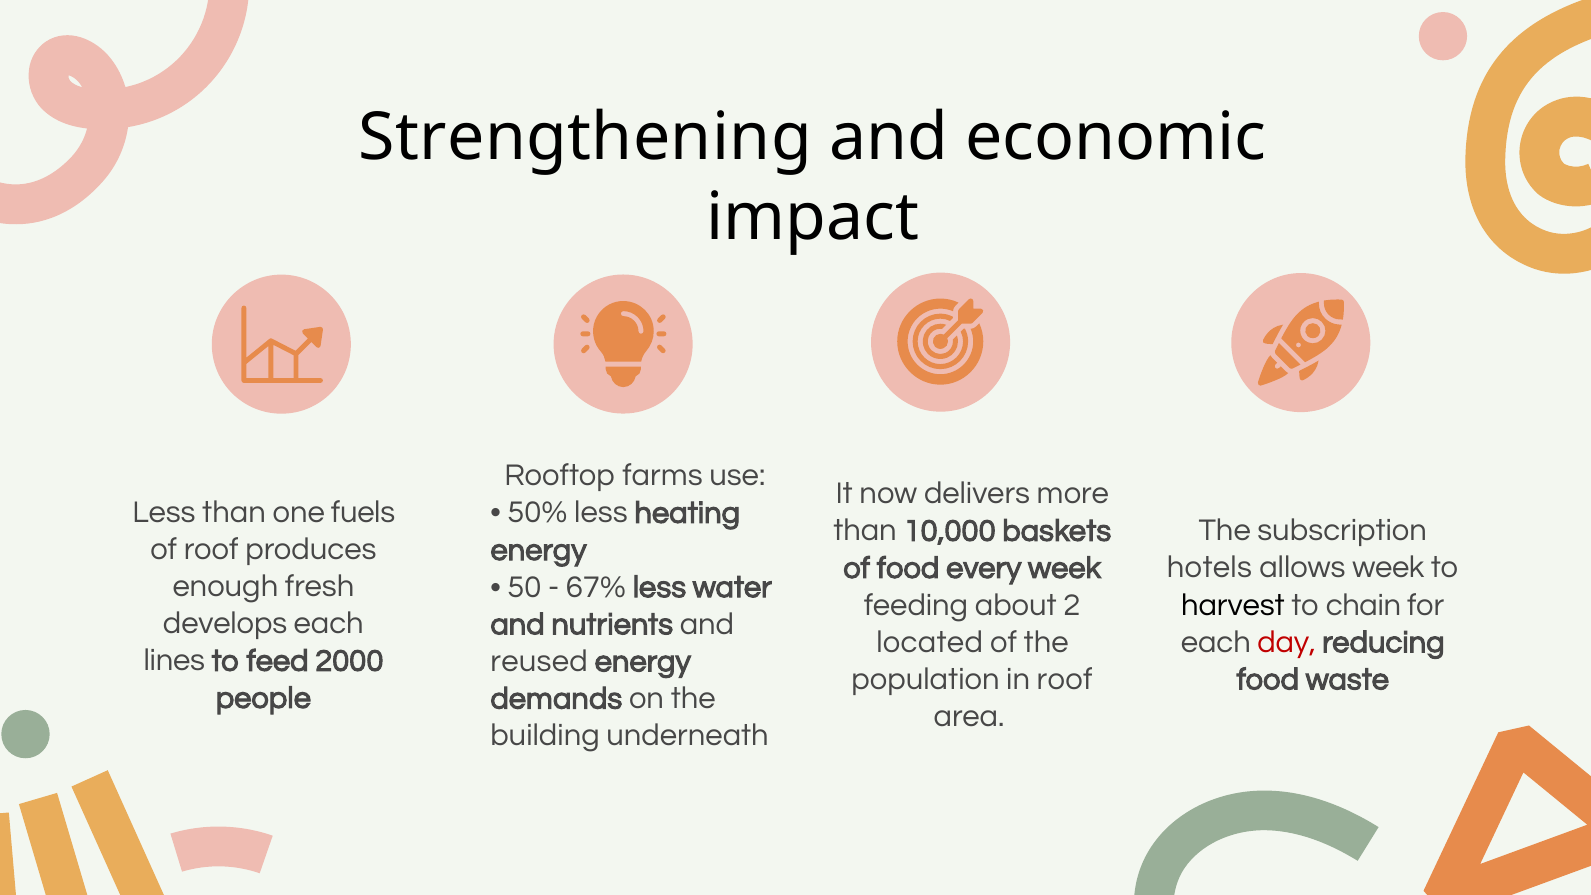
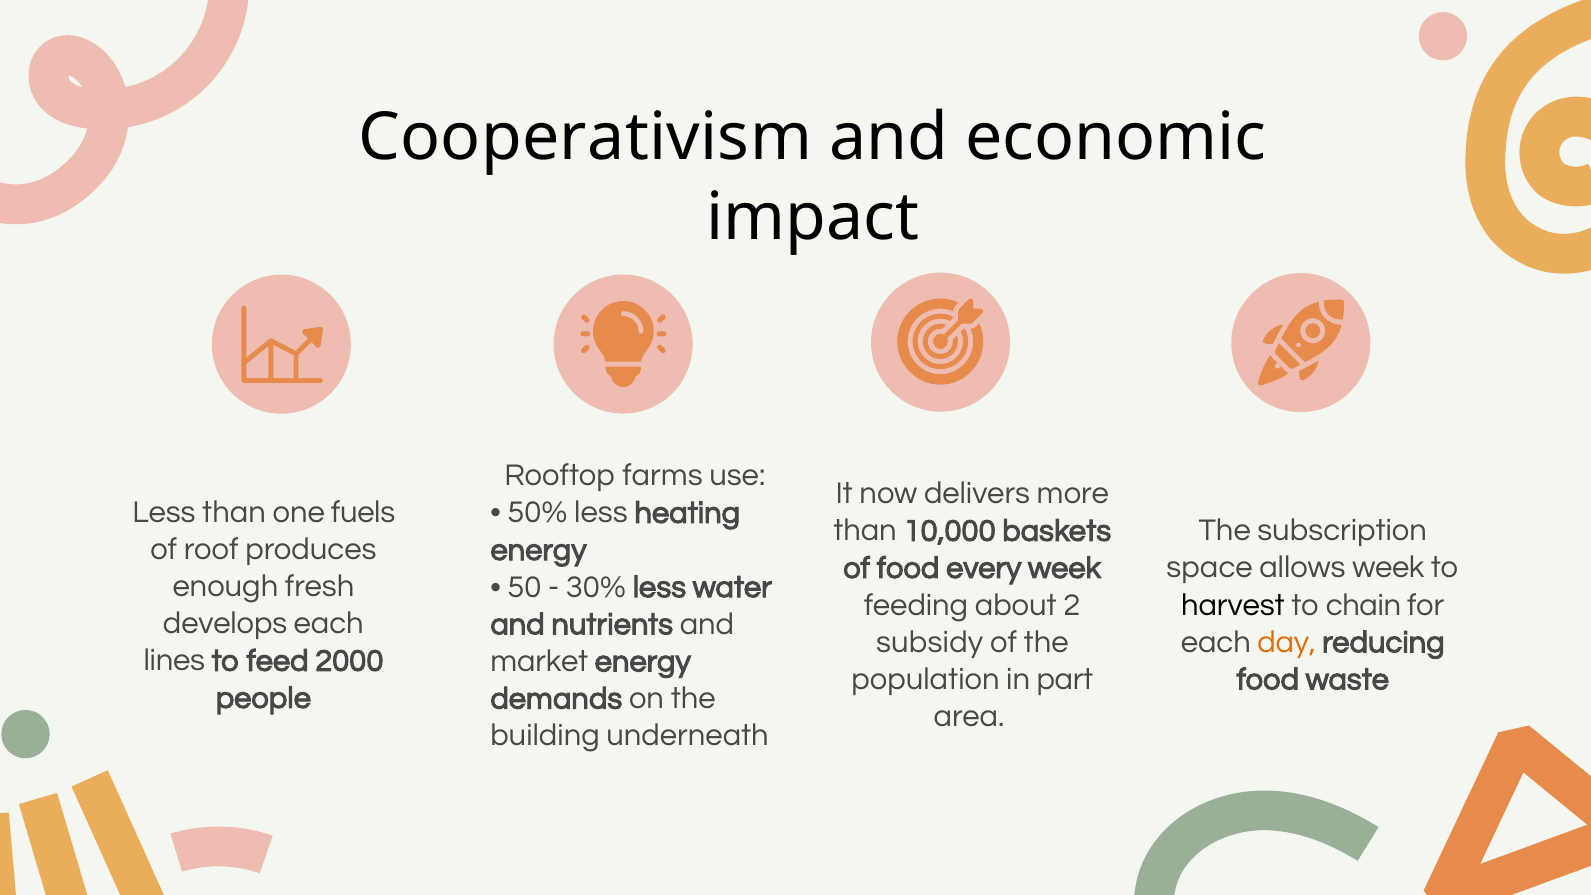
Strengthening: Strengthening -> Cooperativism (585, 138)
hotels: hotels -> space (1210, 568)
67%: 67% -> 30% (596, 587)
located: located -> subsidy (930, 642)
day colour: red -> orange (1287, 642)
reused: reused -> market (539, 661)
in roof: roof -> part (1065, 679)
